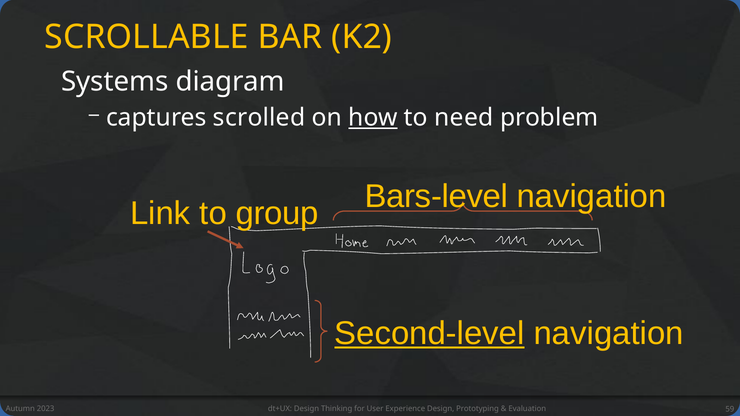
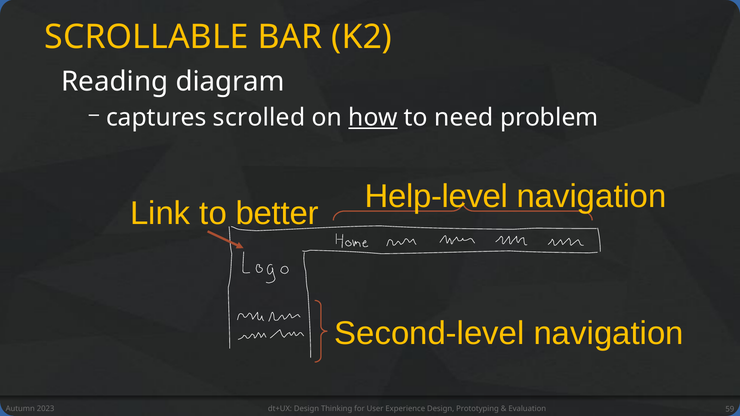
Systems: Systems -> Reading (115, 81)
Bars-level: Bars-level -> Help-level (436, 196)
group: group -> better (277, 214)
Second-level underline: present -> none (429, 333)
